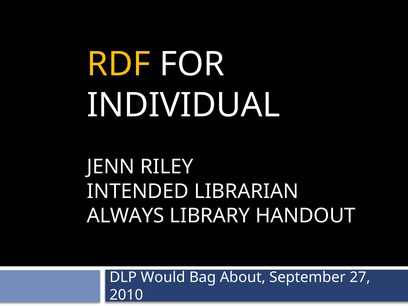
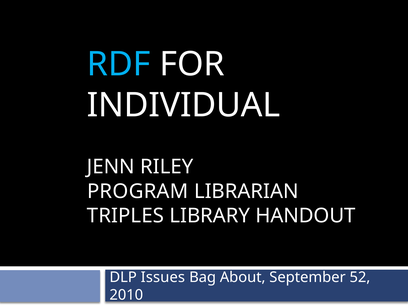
RDF colour: yellow -> light blue (119, 64)
INTENDED: INTENDED -> PROGRAM (138, 191)
ALWAYS: ALWAYS -> TRIPLES (125, 216)
Would: Would -> Issues (163, 277)
27: 27 -> 52 (360, 277)
